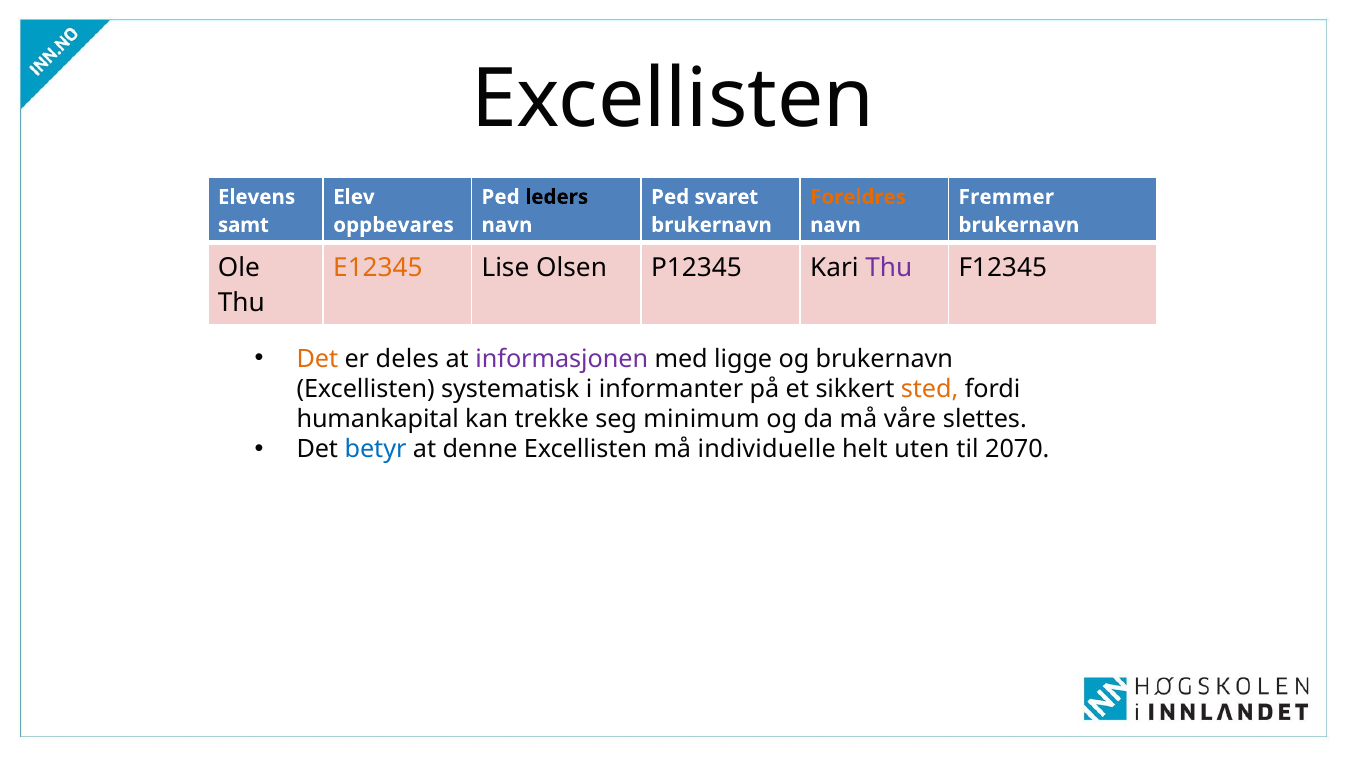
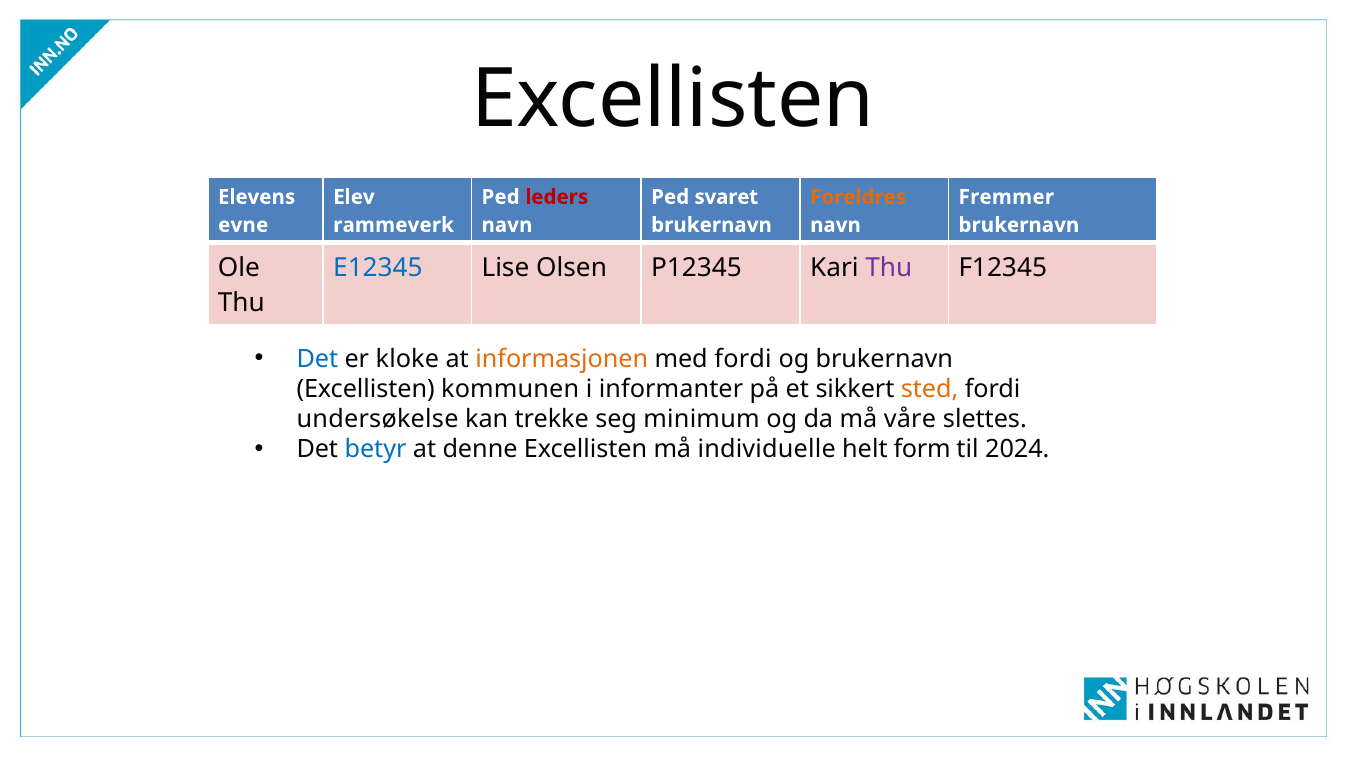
leders colour: black -> red (557, 197)
samt: samt -> evne (243, 225)
oppbevares: oppbevares -> rammeverk (394, 225)
E12345 colour: orange -> blue (378, 267)
Det colour: orange -> blue (317, 359)
deles: deles -> kloke (407, 359)
informasjonen colour: purple -> orange (562, 359)
med ligge: ligge -> fordi (743, 359)
systematisk: systematisk -> kommunen (510, 389)
humankapital: humankapital -> undersøkelse (378, 419)
uten: uten -> form (922, 450)
2070: 2070 -> 2024 (1017, 450)
